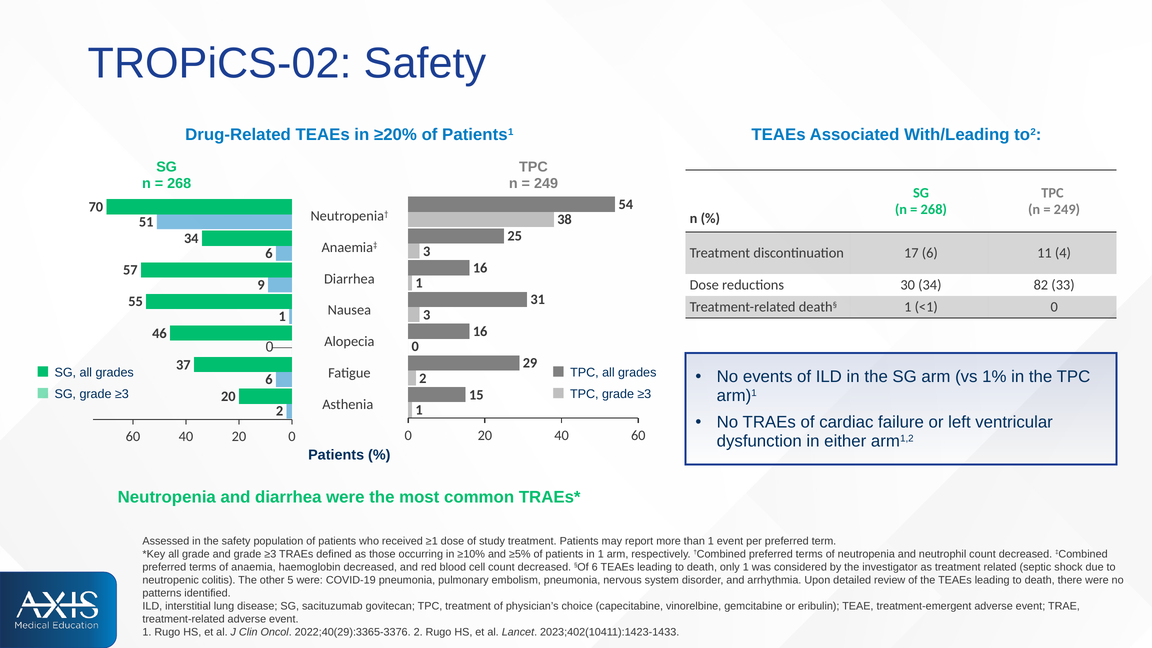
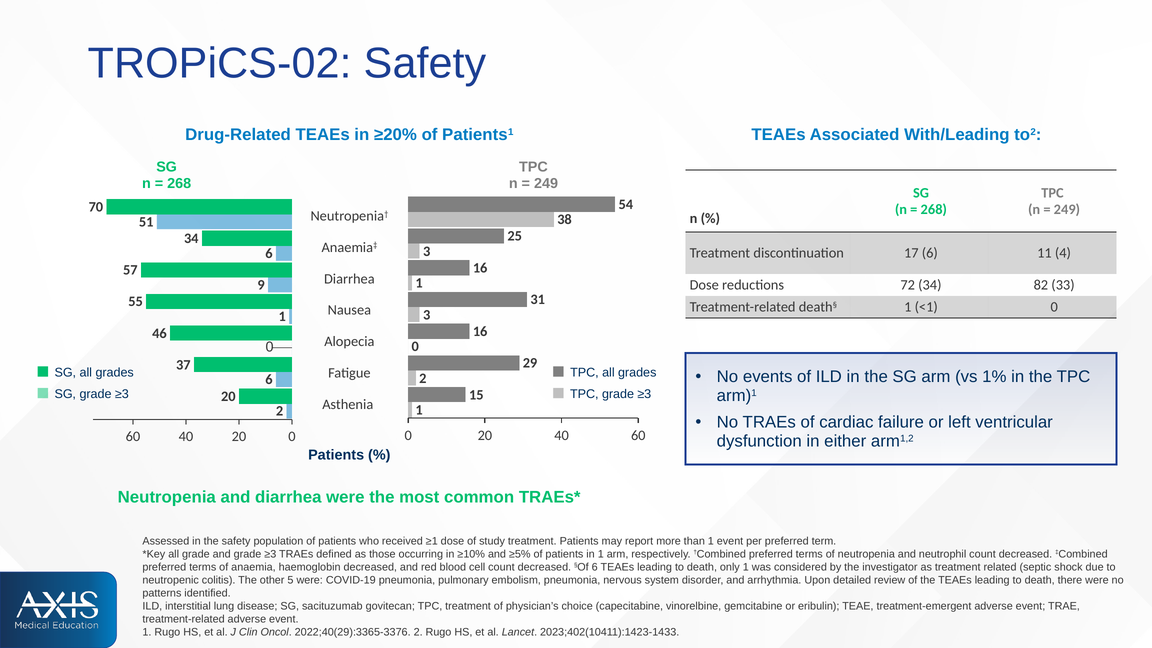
30: 30 -> 72 (908, 285)
